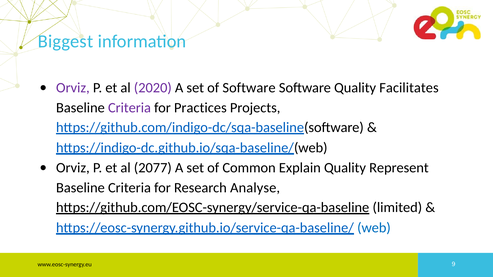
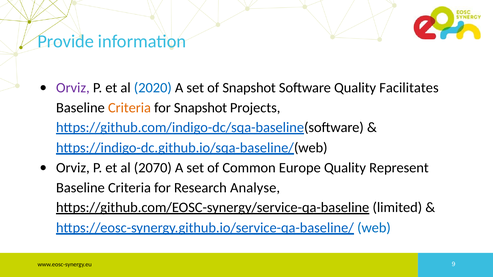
Biggest: Biggest -> Provide (66, 41)
2020 colour: purple -> blue (153, 88)
of Software: Software -> Snapshot (249, 88)
Criteria colour: purple -> orange (129, 108)
for Practices: Practices -> Snapshot (200, 108)
2077: 2077 -> 2070 (153, 168)
Explain: Explain -> Europe (300, 168)
